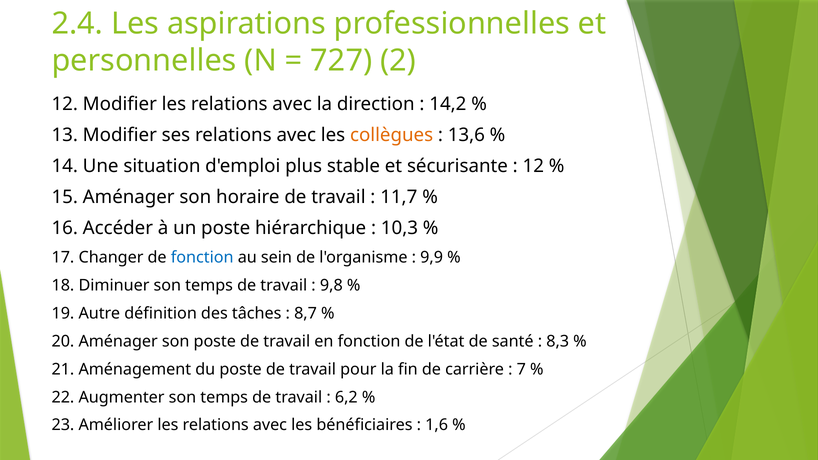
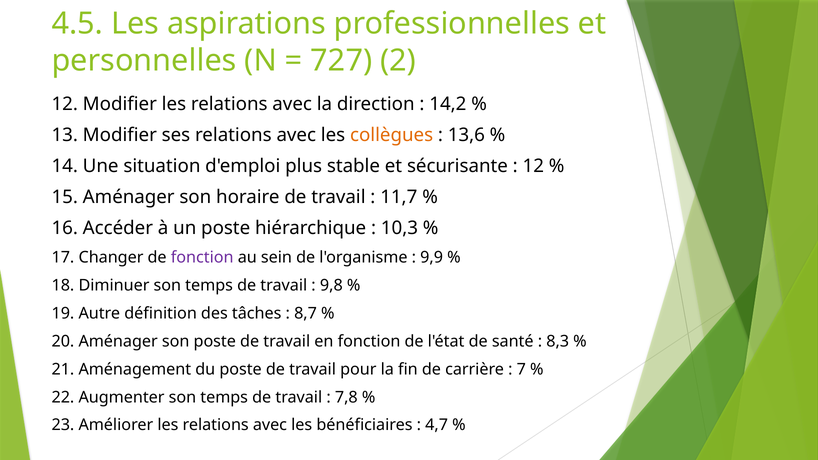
2.4: 2.4 -> 4.5 (77, 24)
fonction colour: blue -> purple (202, 258)
6,2: 6,2 -> 7,8 (346, 397)
1,6: 1,6 -> 4,7 (437, 425)
